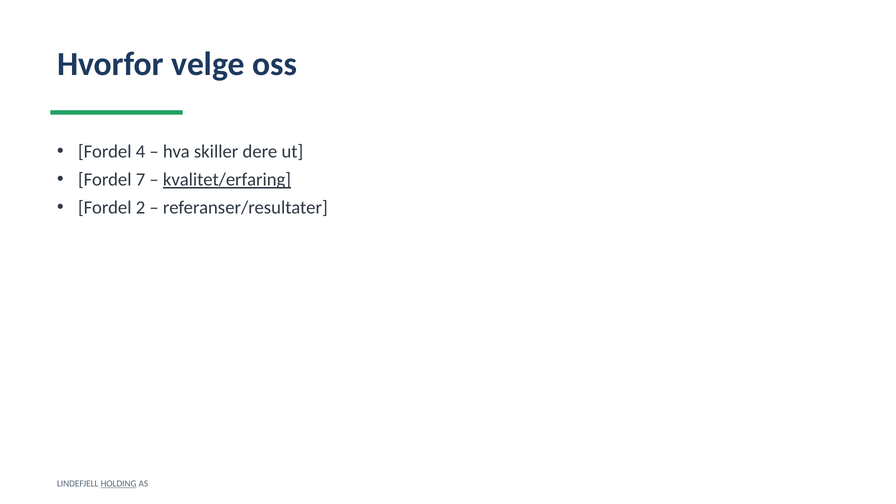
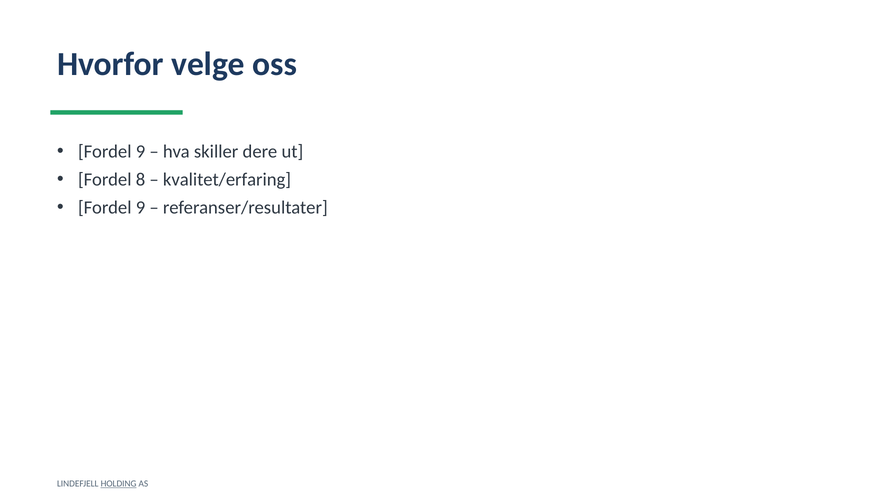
4: 4 -> 9 (141, 152)
7: 7 -> 8 (141, 180)
kvalitet/erfaring underline: present -> none (227, 180)
2: 2 -> 9 (141, 208)
